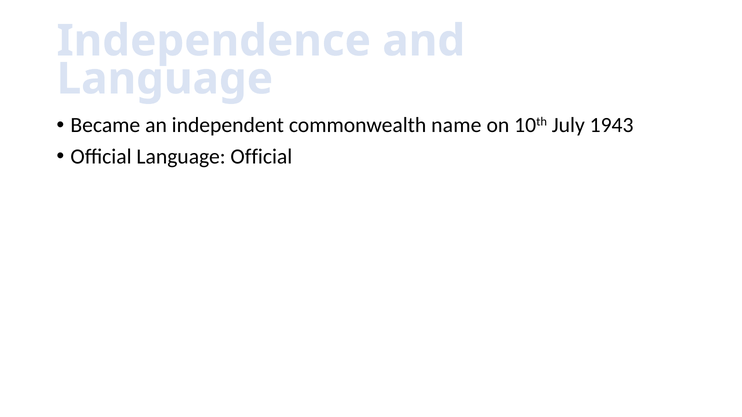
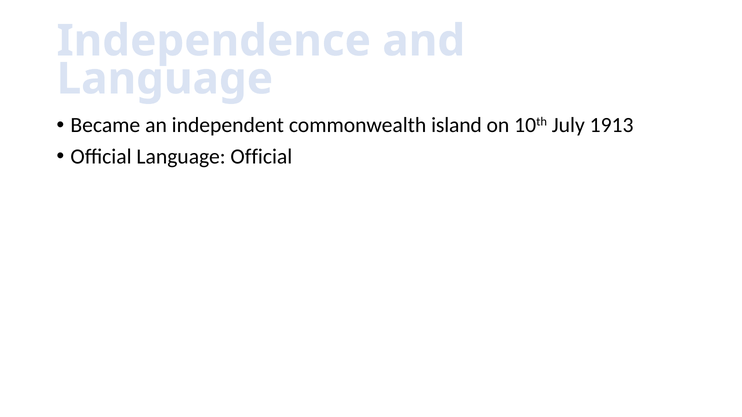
name: name -> island (456, 125)
1943: 1943 -> 1913 (612, 125)
